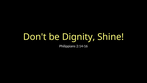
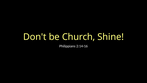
Dignity: Dignity -> Church (79, 37)
